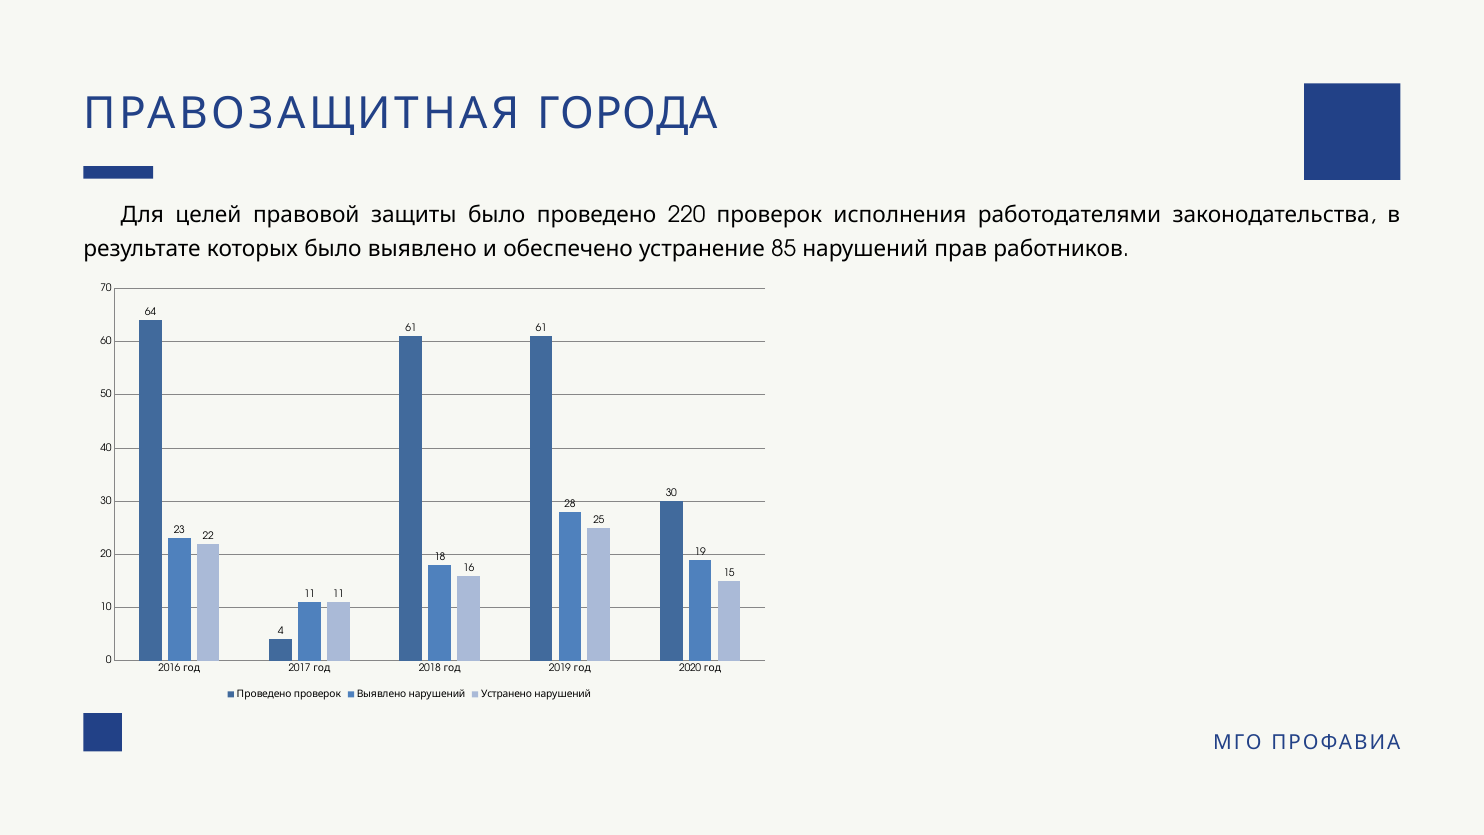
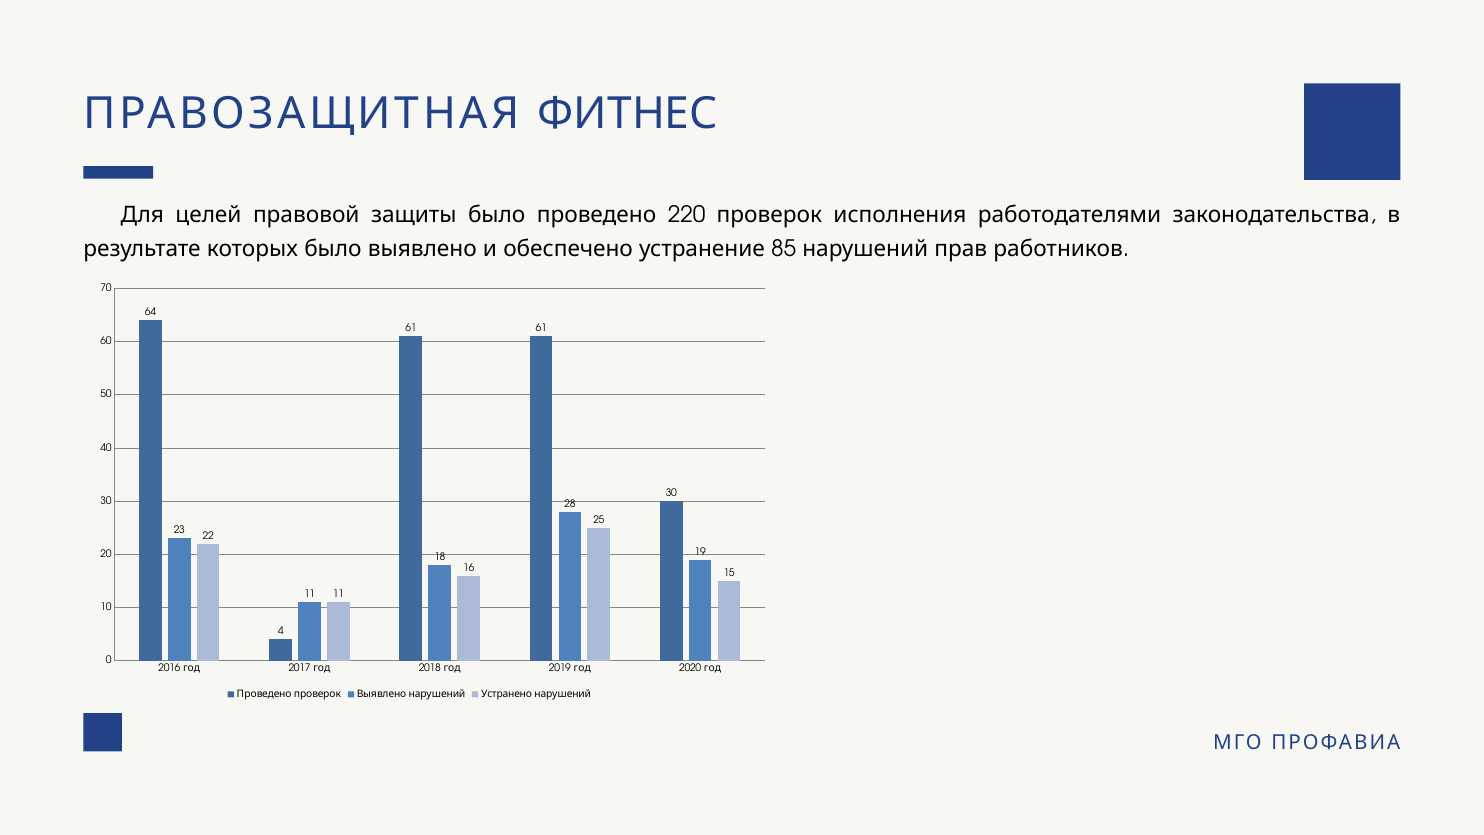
ГОРОДА: ГОРОДА -> ФИТНЕС (628, 114)
